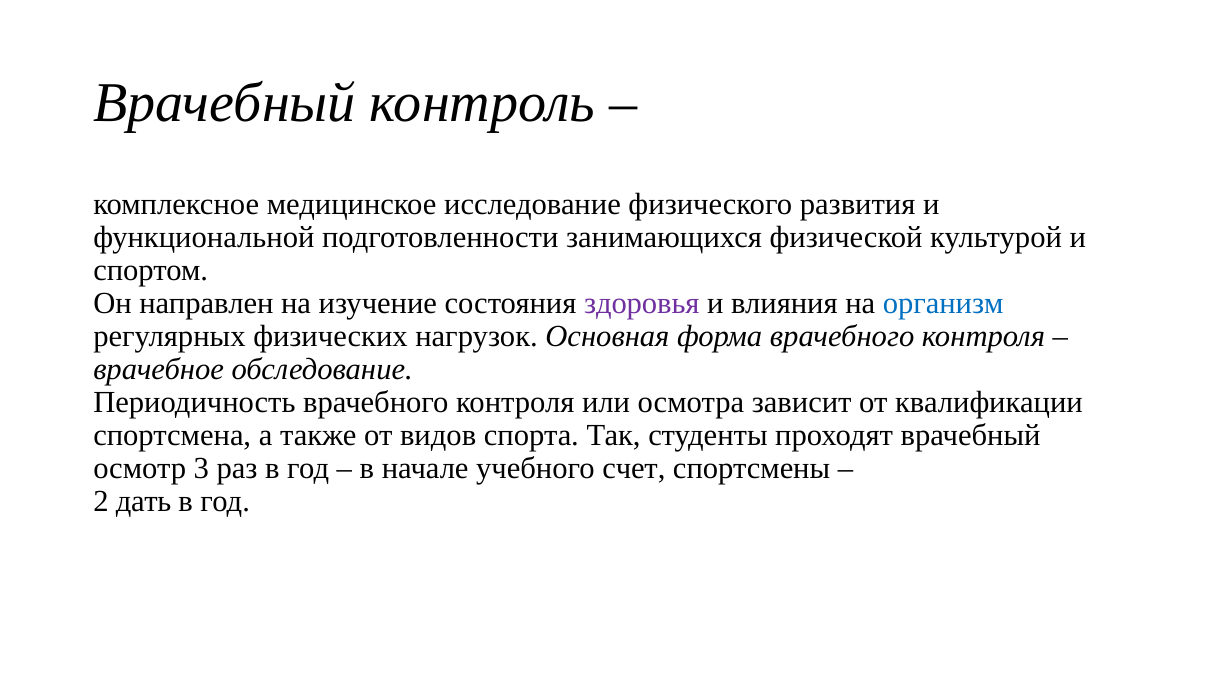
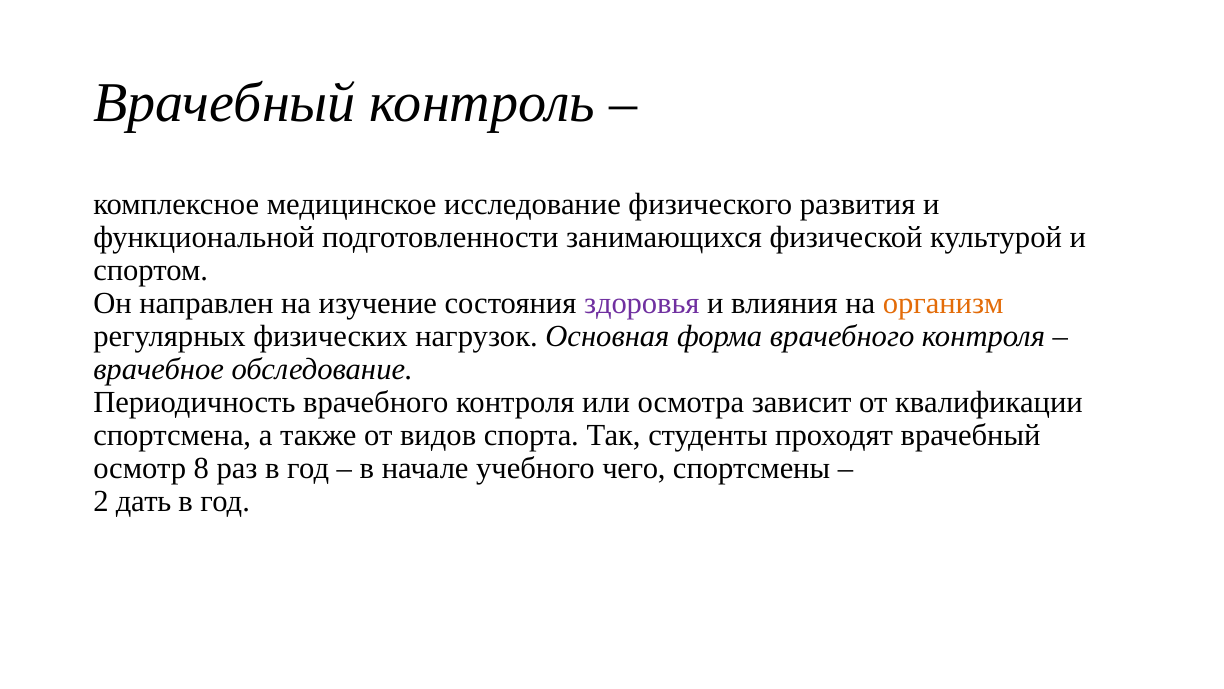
организм colour: blue -> orange (943, 303)
3: 3 -> 8 (201, 468)
счет: счет -> чего (634, 468)
